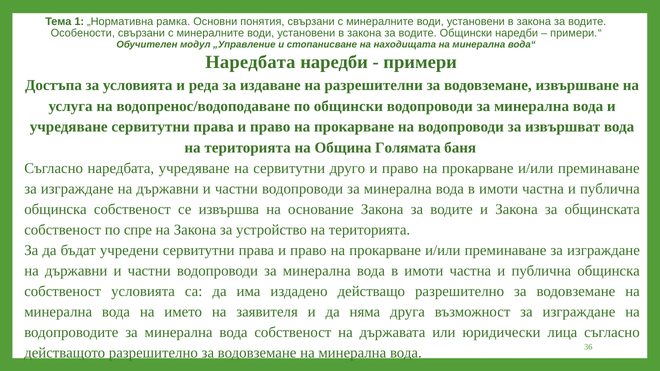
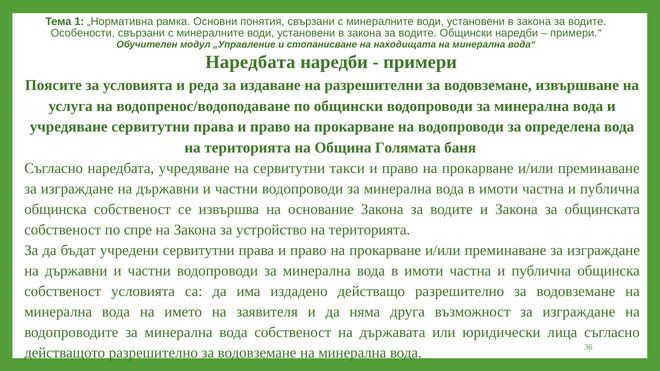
Достъпа: Достъпа -> Поясите (53, 85)
извършват: извършват -> определена (563, 127)
друго: друго -> такси (347, 169)
